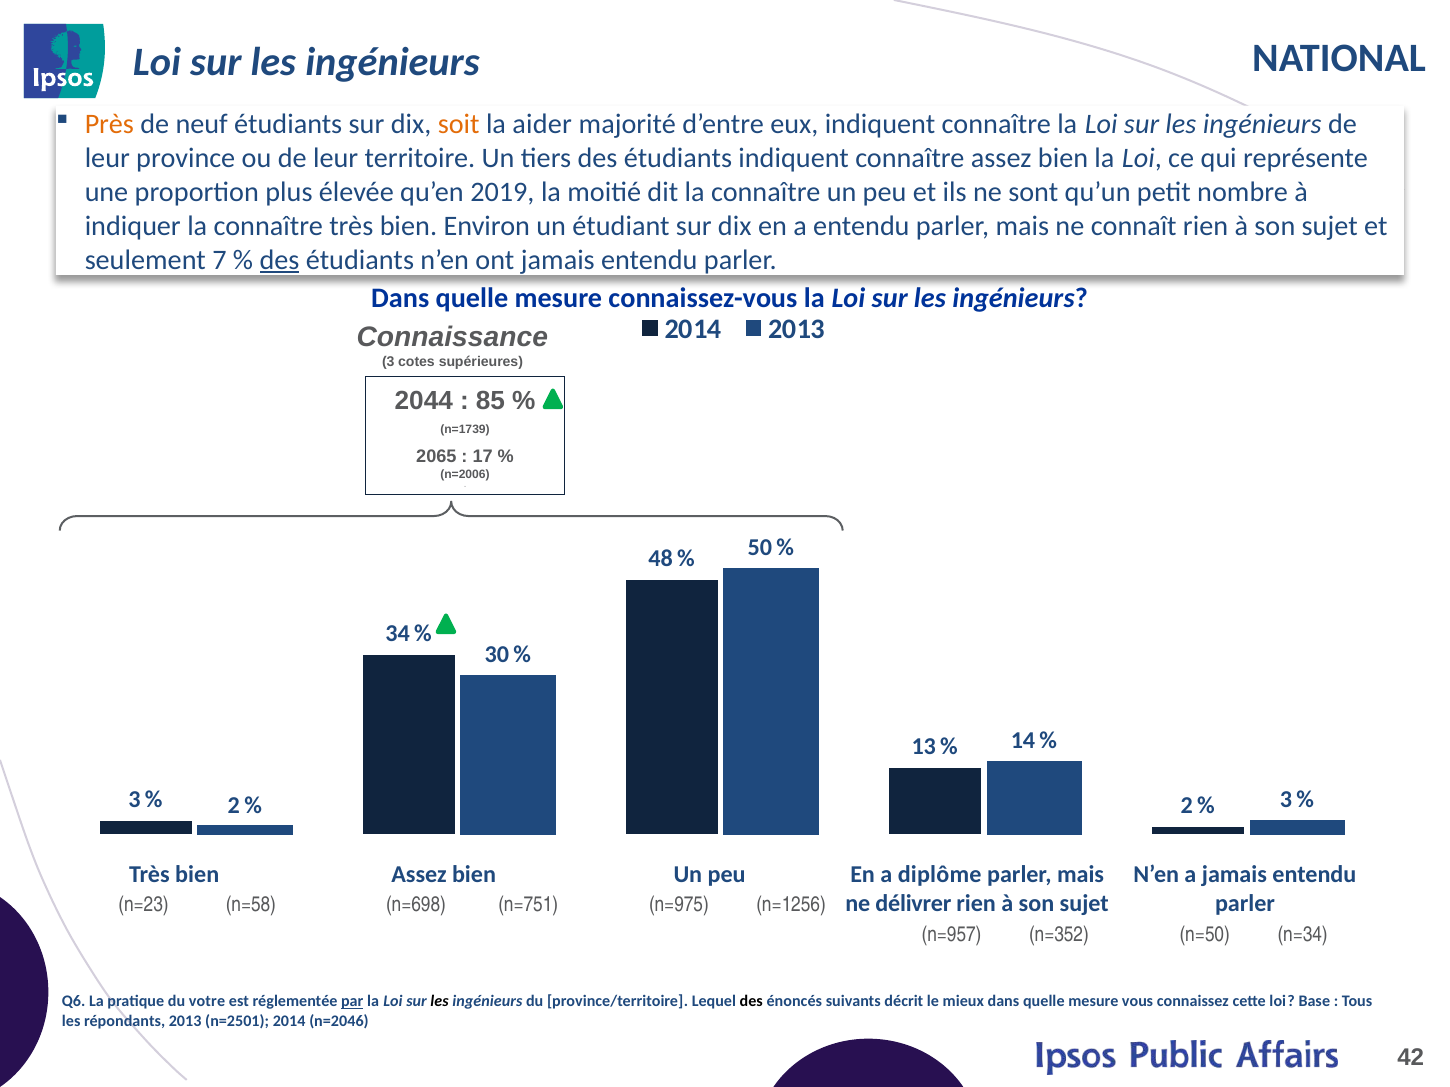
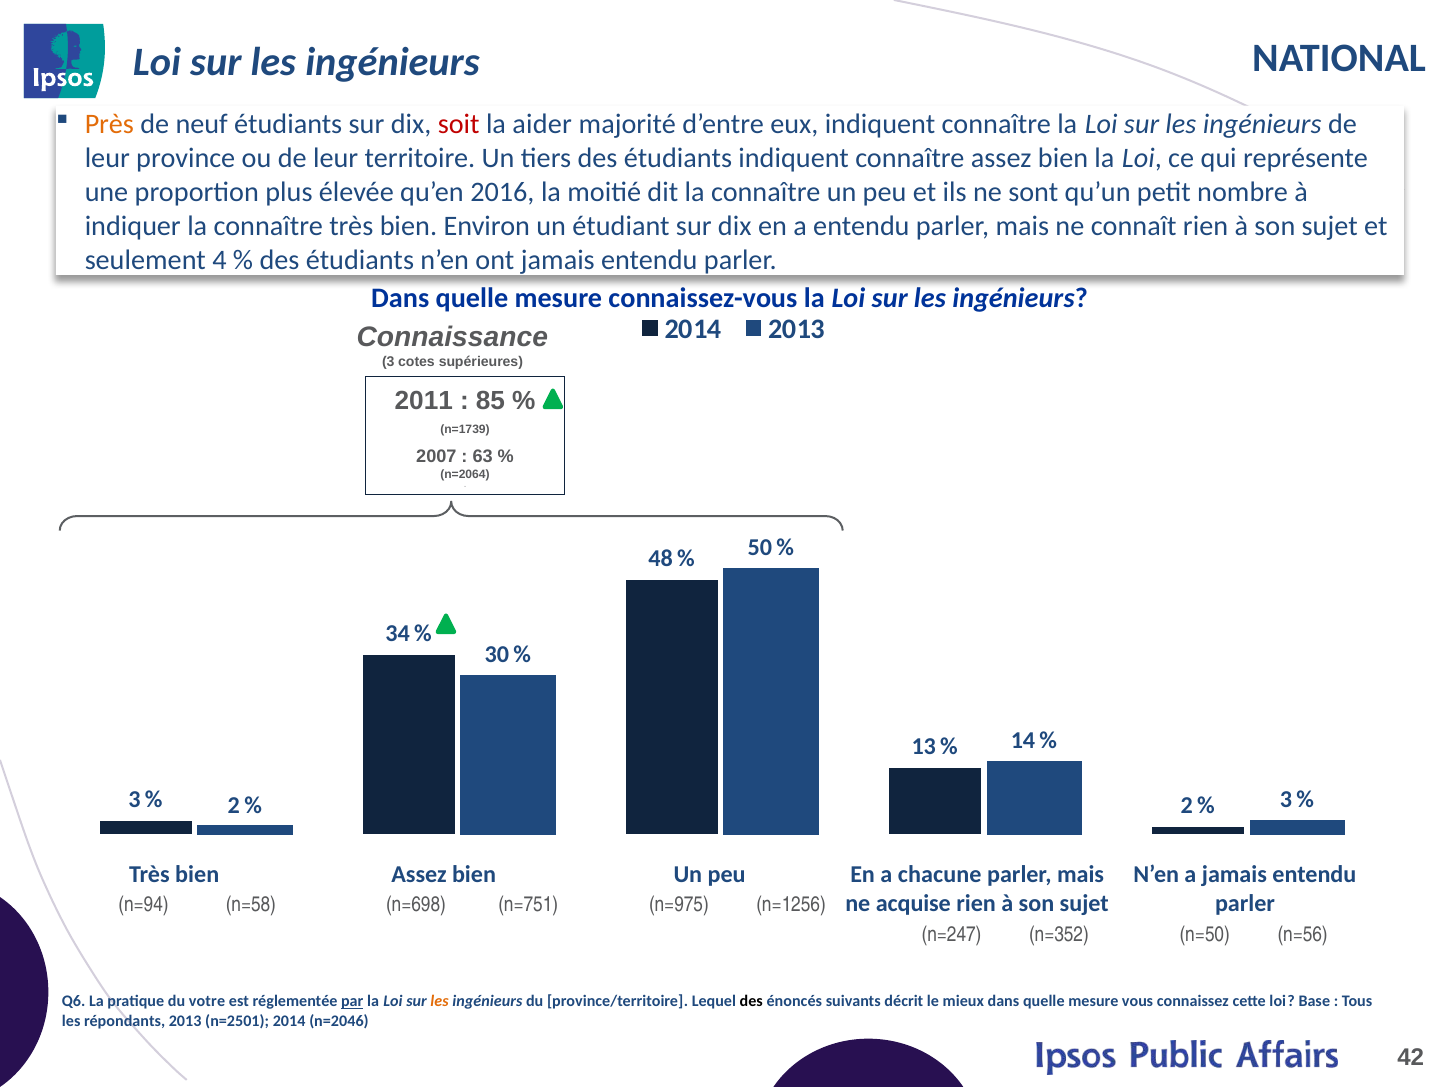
soit colour: orange -> red (459, 125)
2019: 2019 -> 2016 (502, 192)
7: 7 -> 4 (219, 260)
des underline: present -> none (280, 260)
2044: 2044 -> 2011 (424, 401)
2065: 2065 -> 2007 (436, 457)
17: 17 -> 63 (483, 457)
n=2006: n=2006 -> n=2064 (465, 475)
diplôme: diplôme -> chacune (940, 875)
délivrer: délivrer -> acquise (913, 904)
n=23: n=23 -> n=94 (144, 905)
n=957: n=957 -> n=247 (952, 935)
n=34: n=34 -> n=56 (1303, 935)
les colour: black -> orange (440, 1002)
